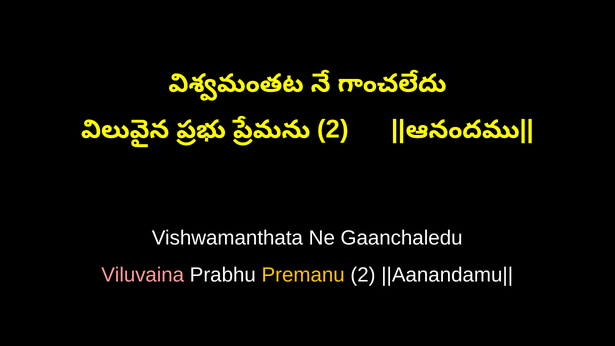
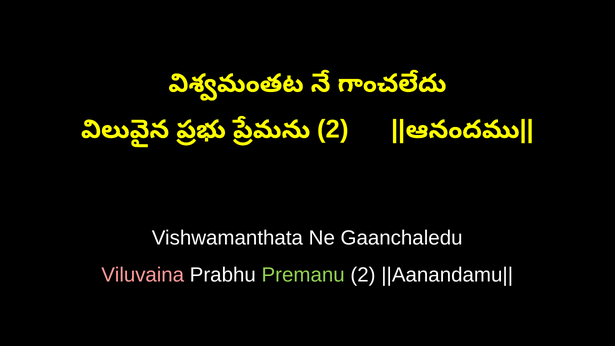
Premanu colour: yellow -> light green (303, 275)
